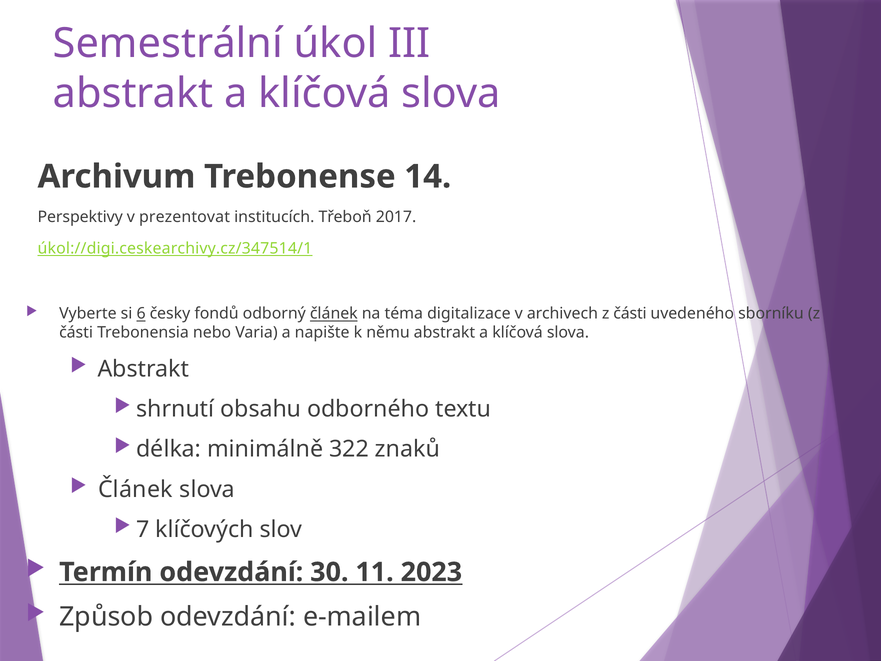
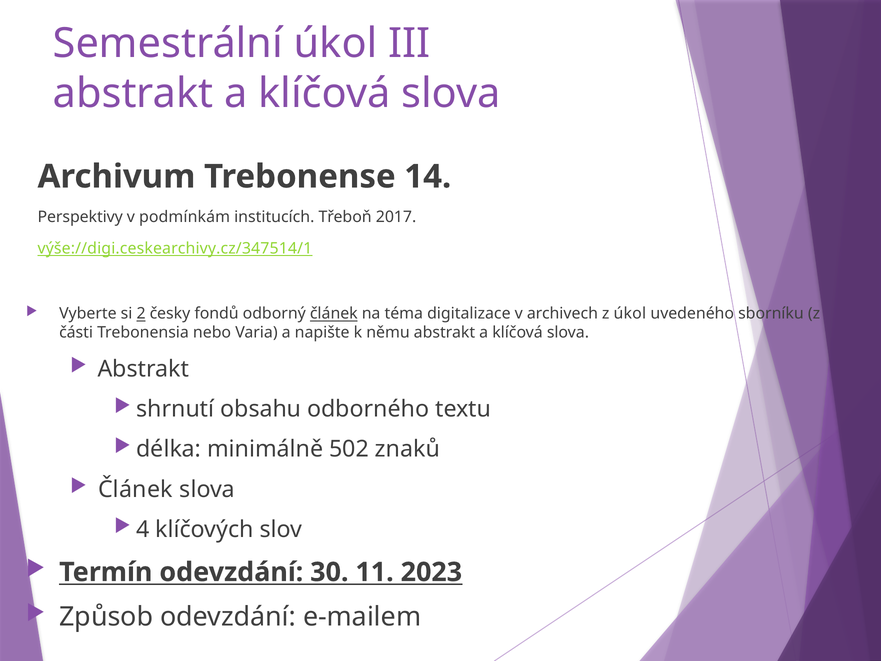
prezentovat: prezentovat -> podmínkám (185, 217)
úkol://digi.ceskearchivy.cz/347514/1: úkol://digi.ceskearchivy.cz/347514/1 -> výše://digi.ceskearchivy.cz/347514/1 (175, 248)
6: 6 -> 2 (141, 314)
archivech z části: části -> úkol (630, 314)
322: 322 -> 502 (349, 449)
7: 7 -> 4 (143, 529)
